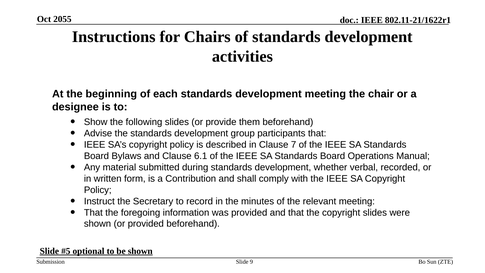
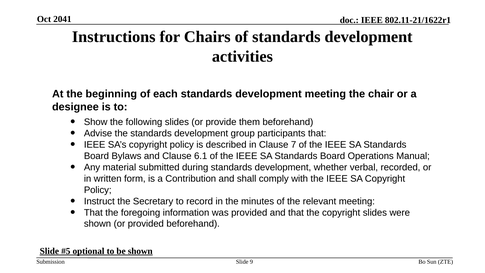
2055: 2055 -> 2041 (62, 19)
